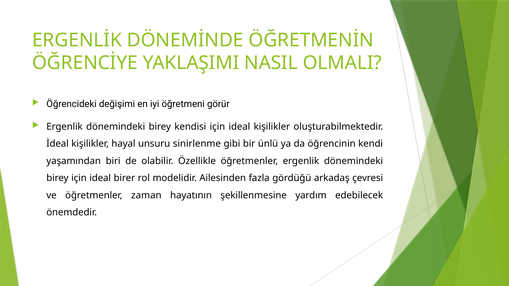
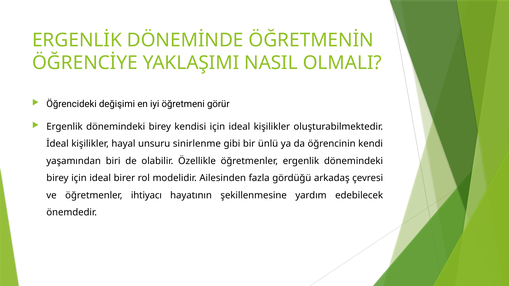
zaman: zaman -> ihtiyacı (146, 195)
